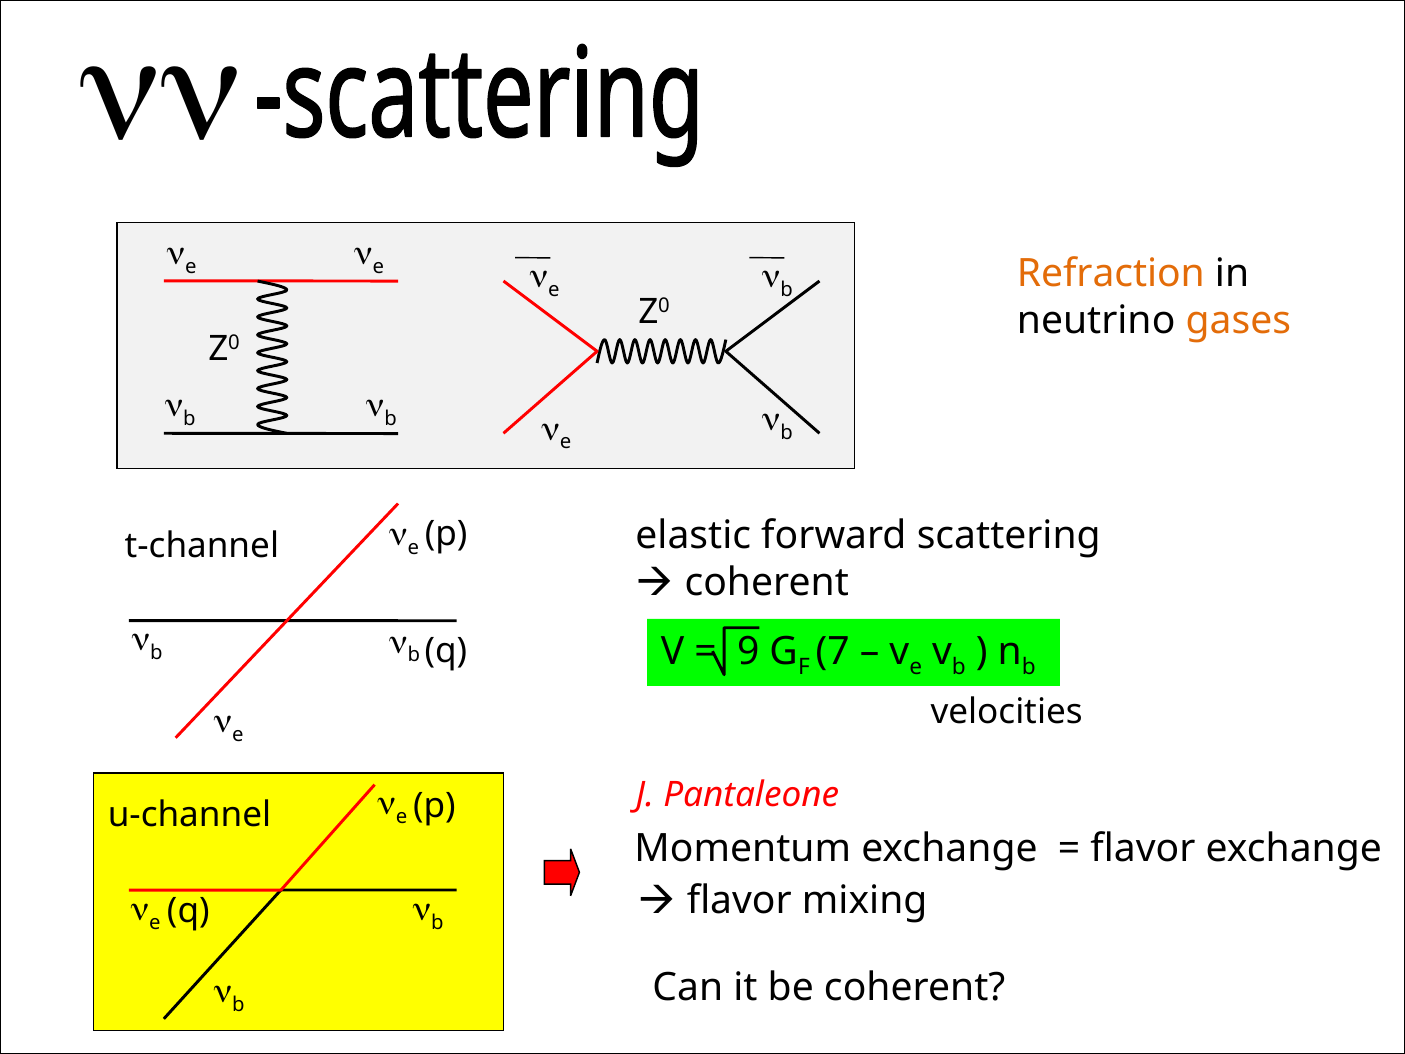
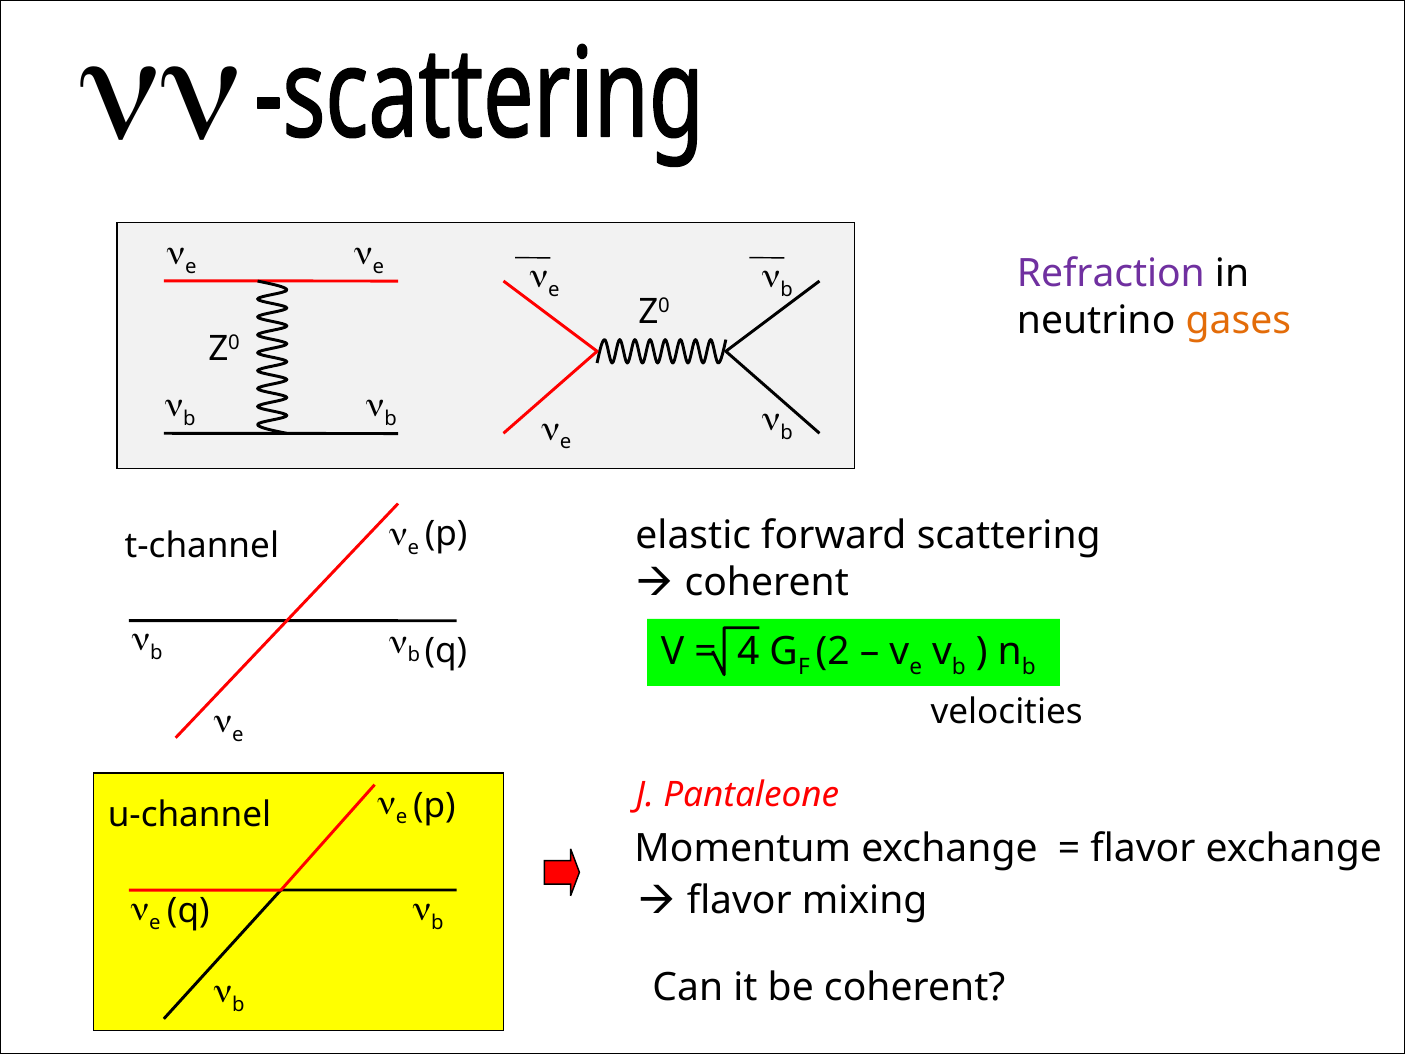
Refraction colour: orange -> purple (1111, 274)
9: 9 -> 4 (748, 652)
7: 7 -> 2 (833, 652)
